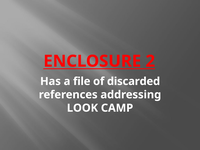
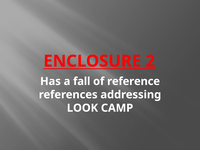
file: file -> fall (82, 81)
discarded: discarded -> reference (134, 81)
